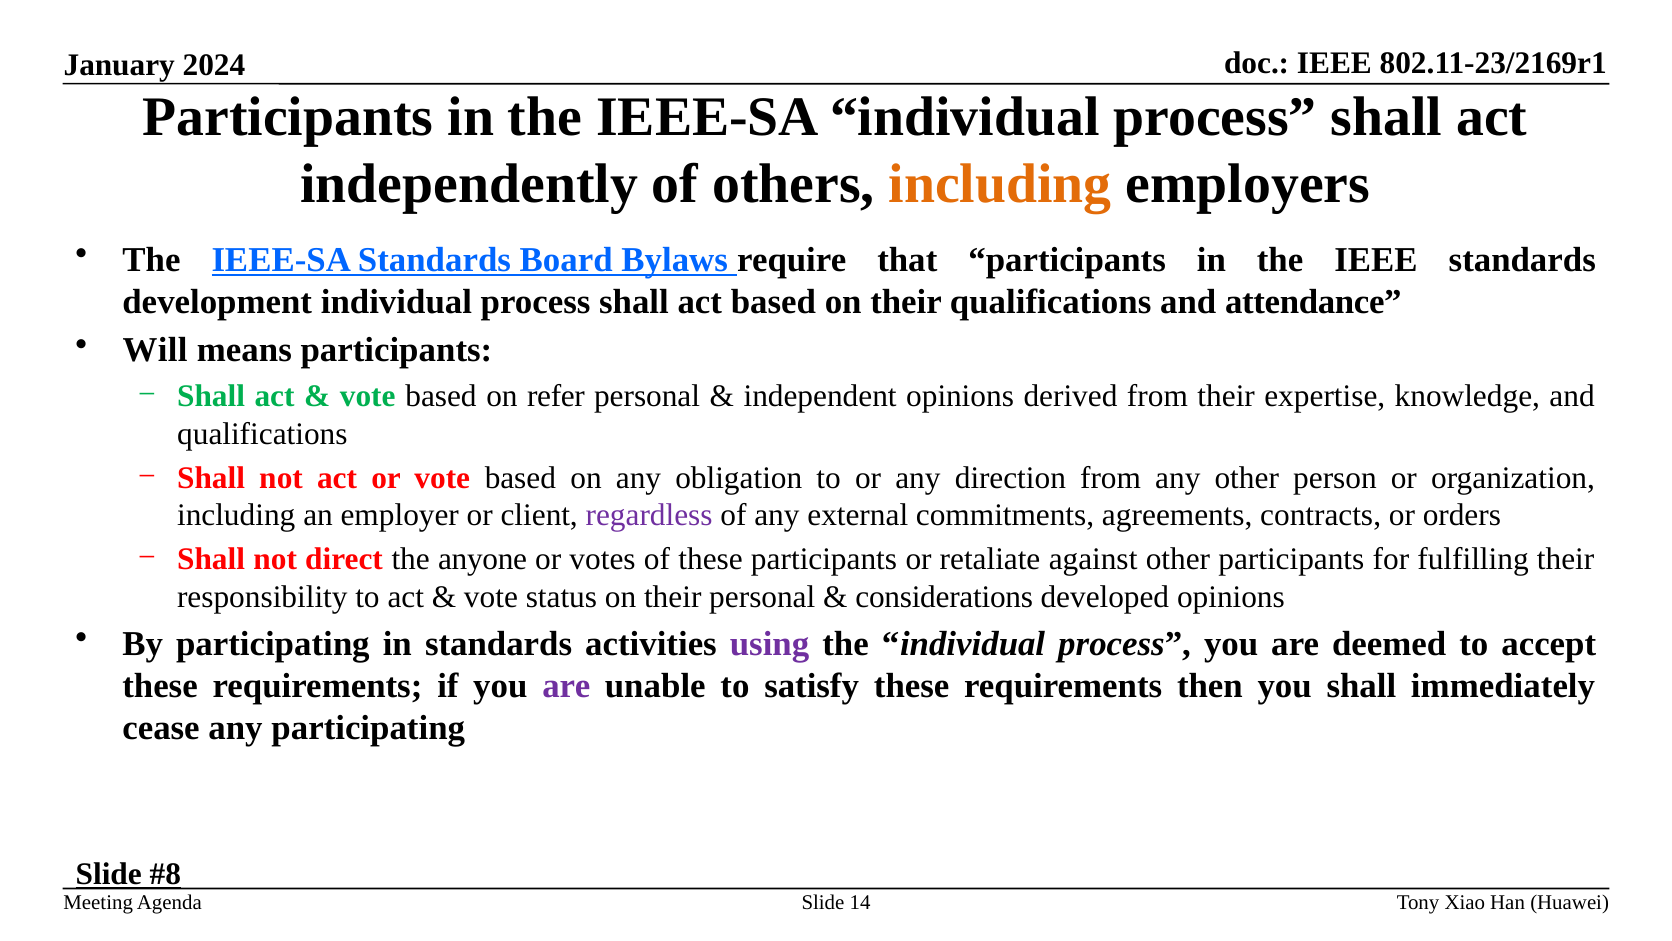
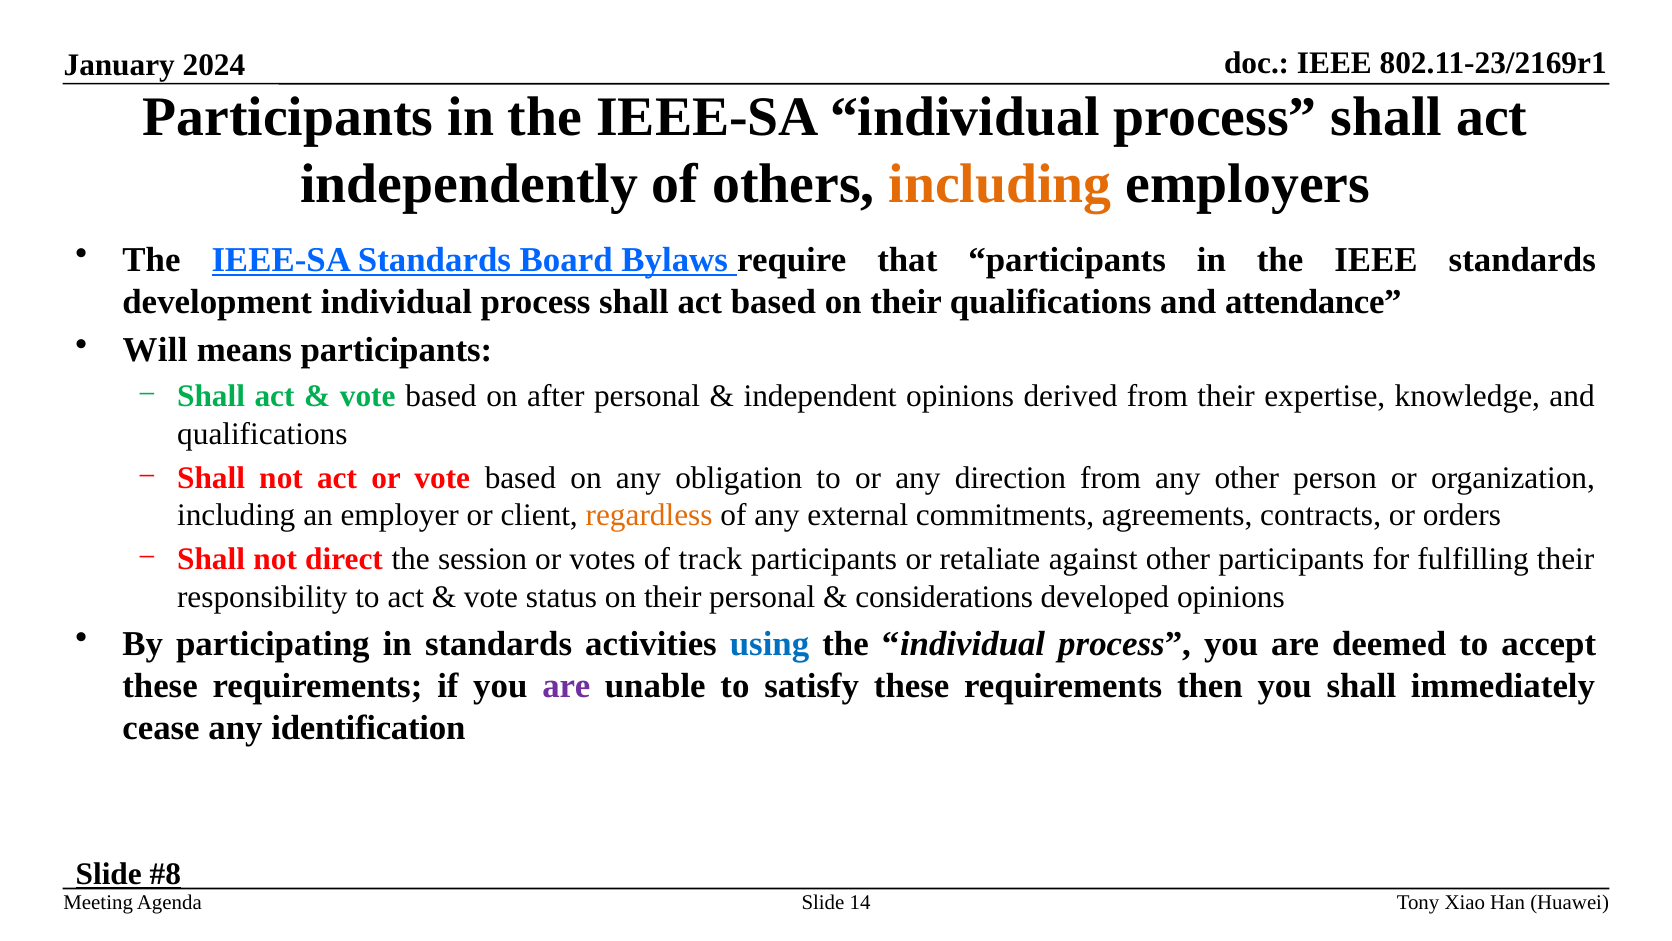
refer: refer -> after (556, 396)
regardless colour: purple -> orange (649, 515)
anyone: anyone -> session (483, 559)
of these: these -> track (710, 559)
using colour: purple -> blue (770, 643)
any participating: participating -> identification (368, 727)
